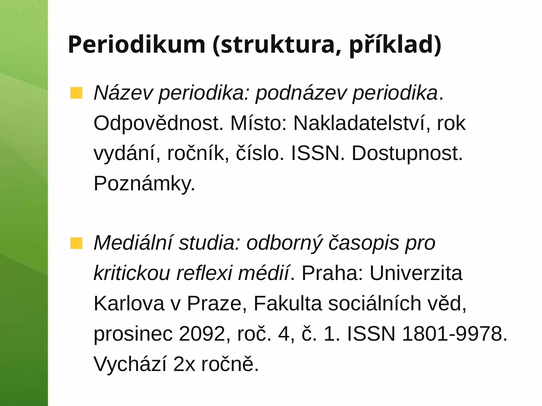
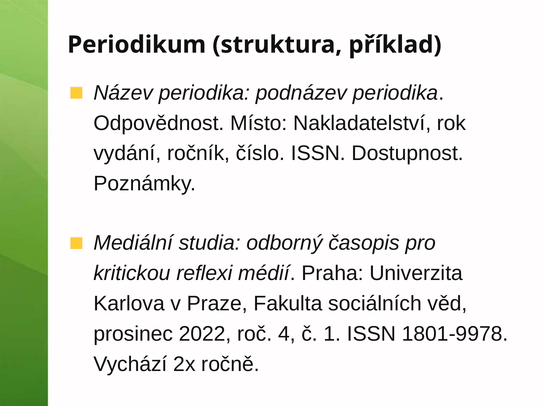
2092: 2092 -> 2022 (205, 334)
